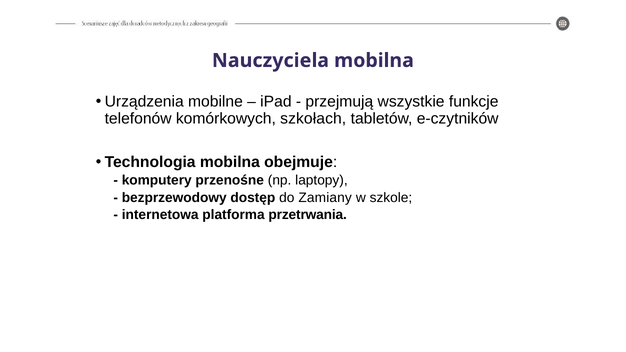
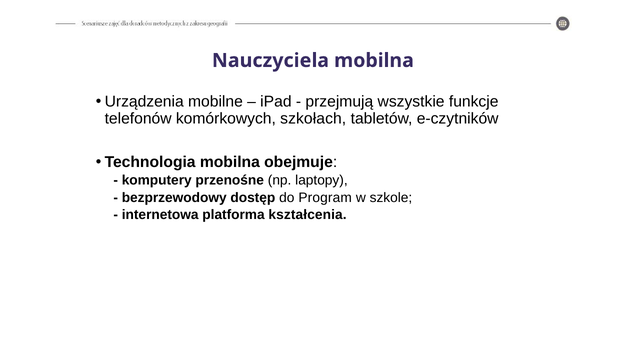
Zamiany: Zamiany -> Program (325, 198)
przetrwania: przetrwania -> kształcenia (308, 215)
